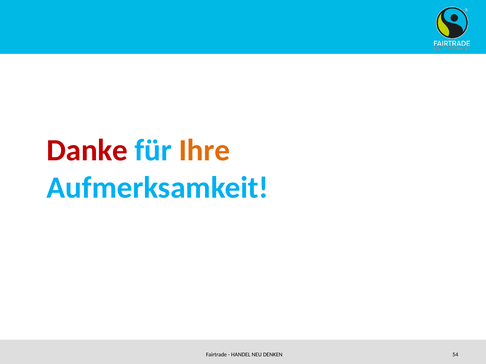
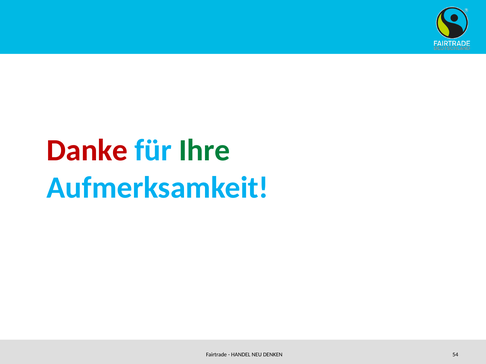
Ihre colour: orange -> green (204, 151)
